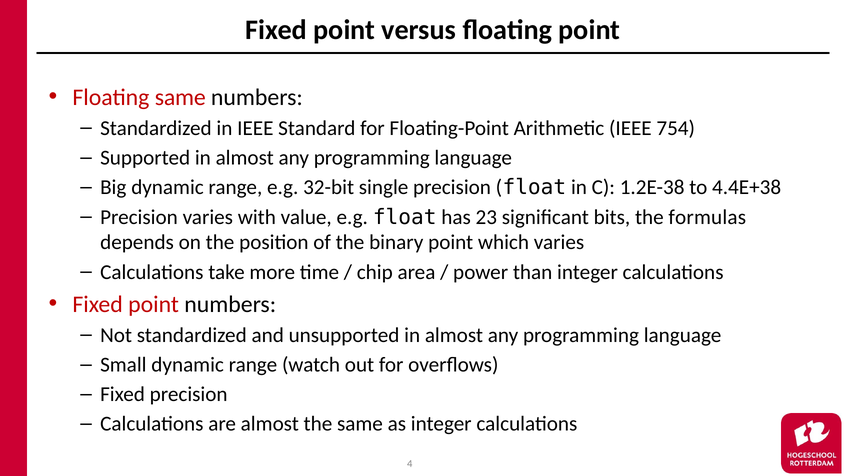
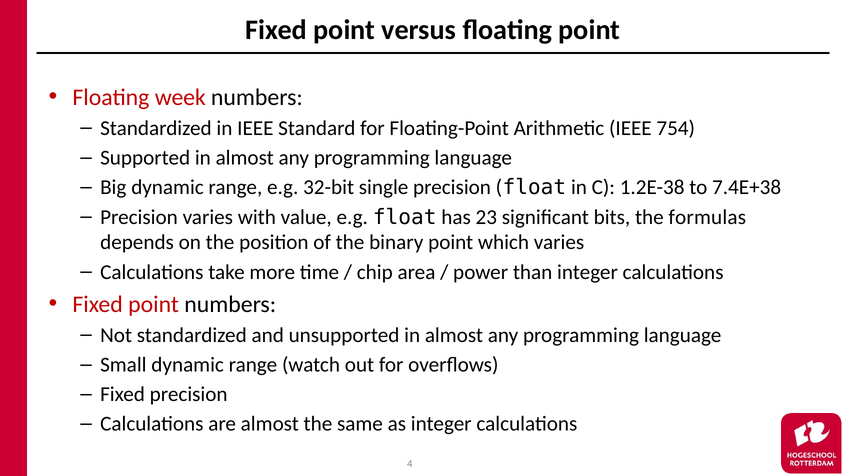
Floating same: same -> week (180, 97)
4.4E+38: 4.4E+38 -> 7.4E+38 (747, 187)
